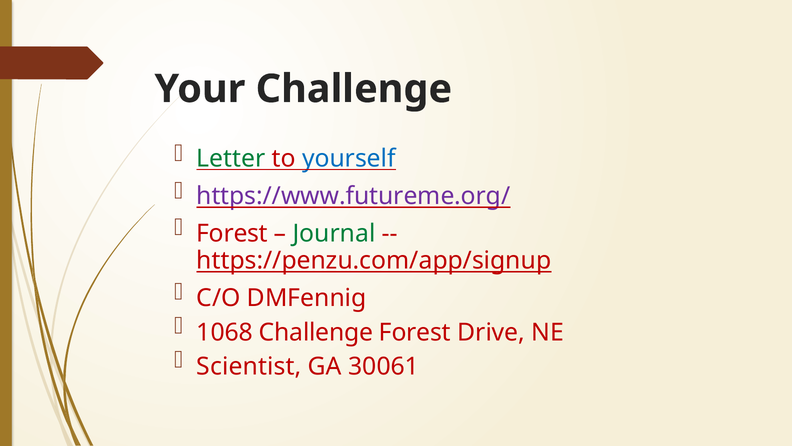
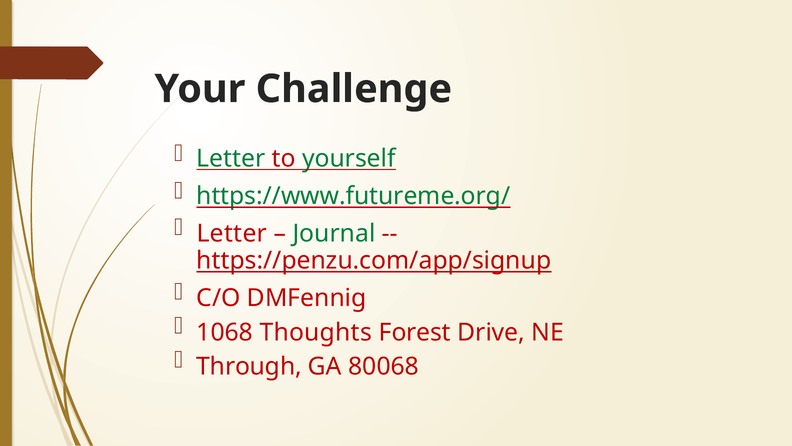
yourself colour: blue -> green (349, 158)
https://www.futureme.org/ colour: purple -> green (353, 196)
Forest: Forest -> Letter (232, 234)
1068 Challenge: Challenge -> Thoughts (316, 332)
Scientist: Scientist -> Through (249, 366)
30061: 30061 -> 80068 (384, 366)
